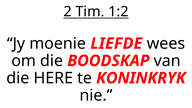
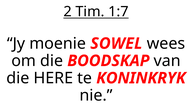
1:2: 1:2 -> 1:7 (118, 12)
LIEFDE: LIEFDE -> SOWEL (116, 44)
